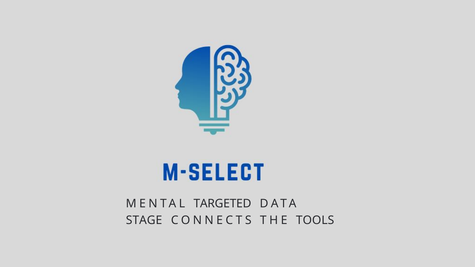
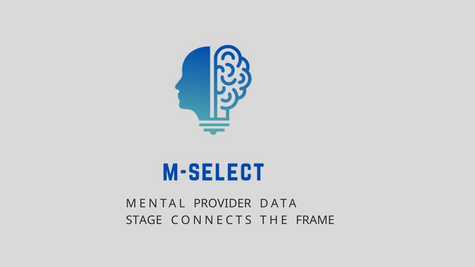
TARGETED: TARGETED -> PROVIDER (222, 204)
TOOLS: TOOLS -> FRAME (315, 220)
